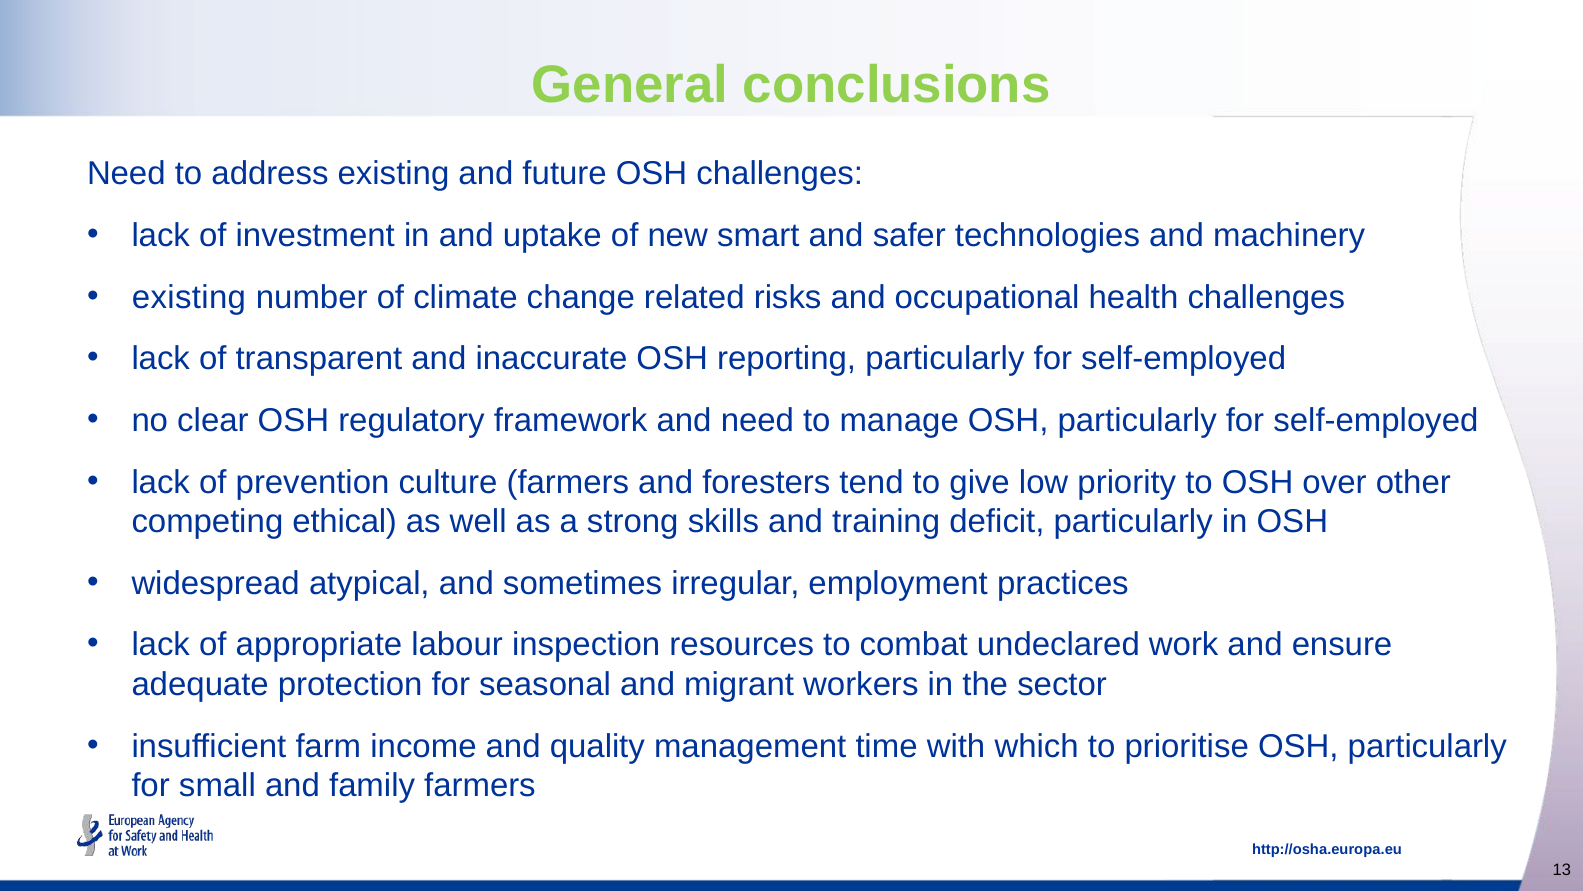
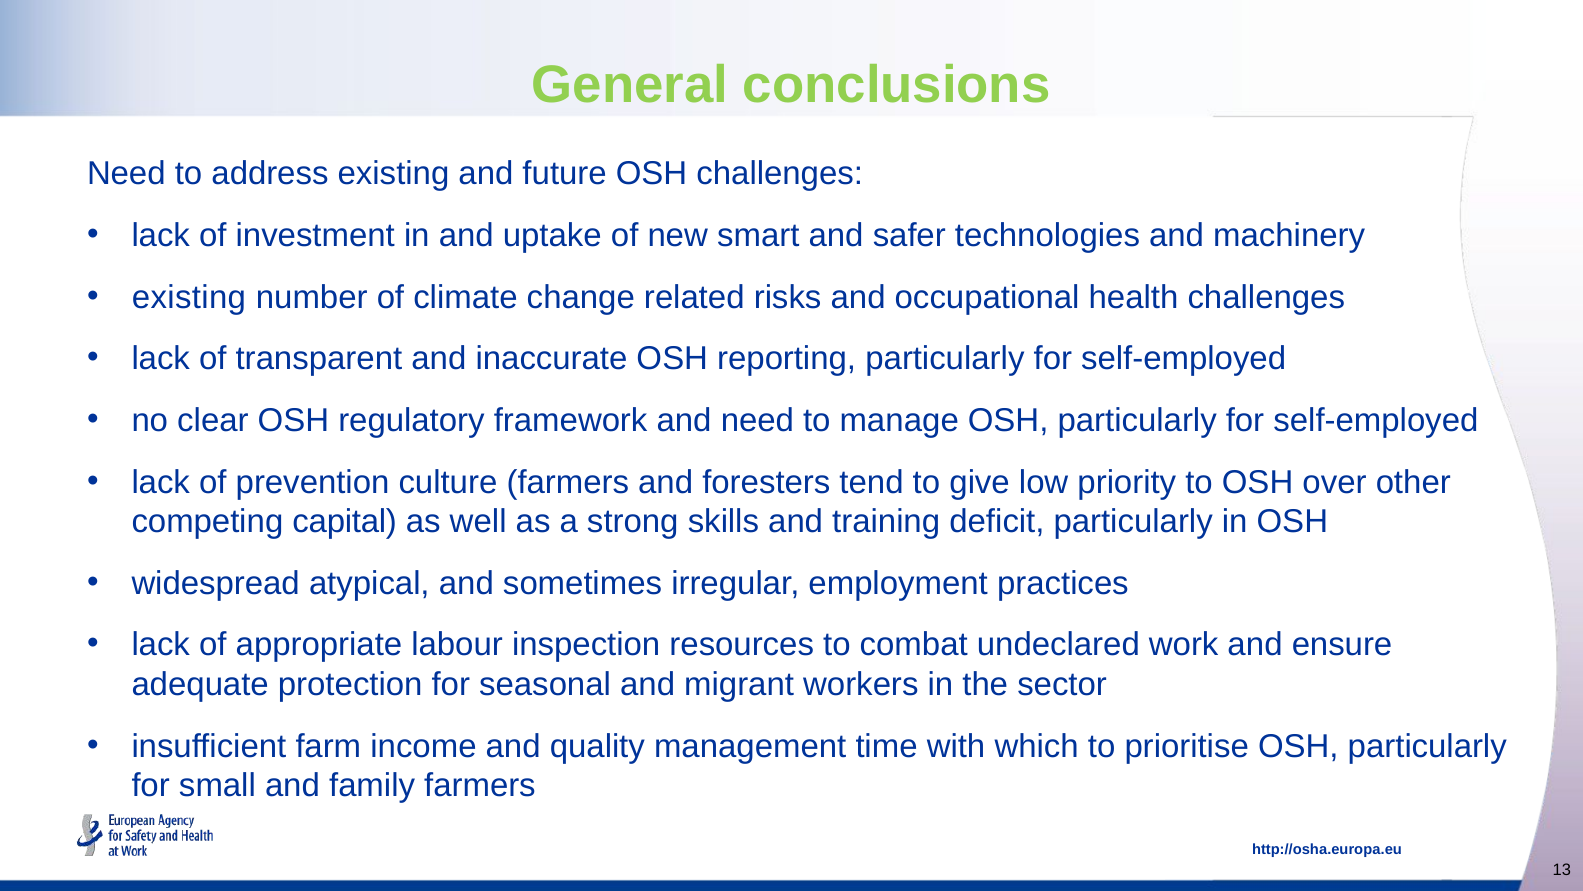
ethical: ethical -> capital (345, 521)
